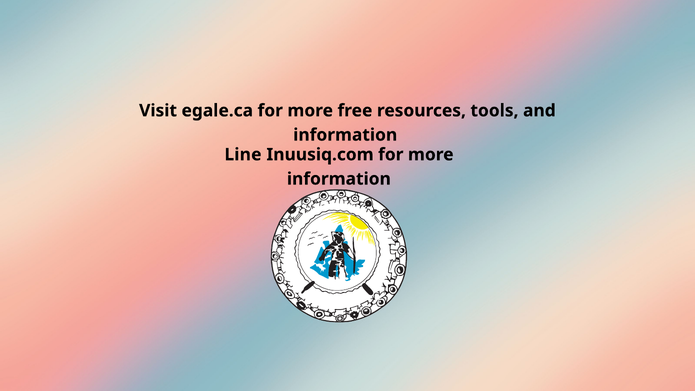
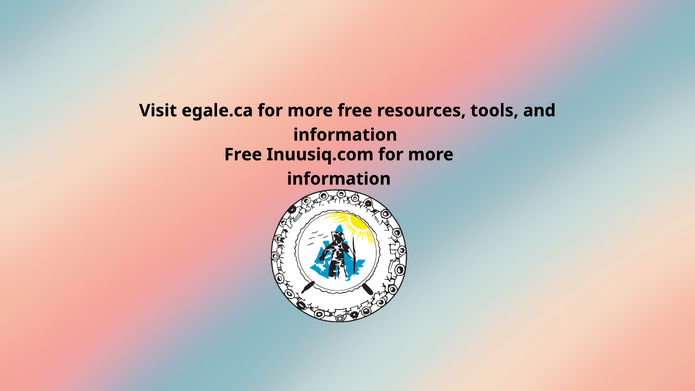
Line: Line -> Free (243, 155)
